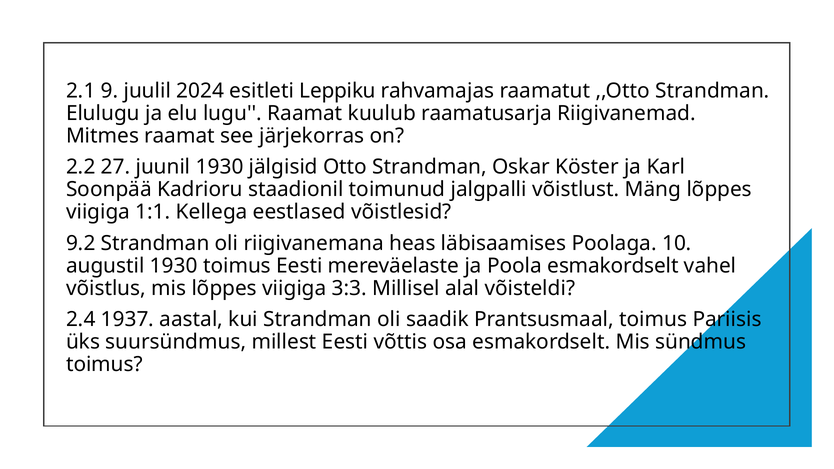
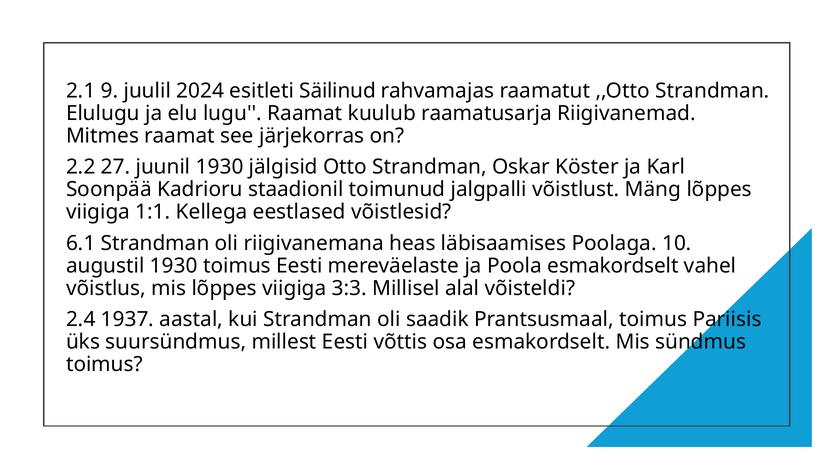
Leppiku: Leppiku -> Säilinud (338, 91)
9.2: 9.2 -> 6.1 (81, 243)
